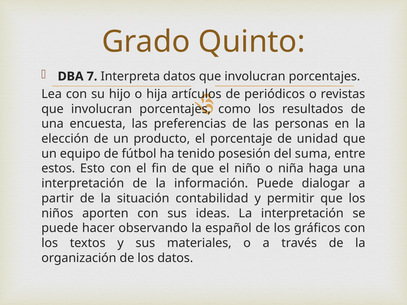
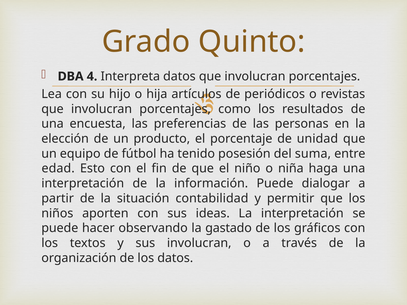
7: 7 -> 4 (92, 76)
estos: estos -> edad (58, 169)
español: español -> gastado (229, 228)
sus materiales: materiales -> involucran (199, 243)
